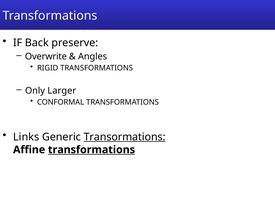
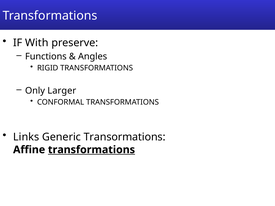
Back: Back -> With (37, 43)
Overwrite: Overwrite -> Functions (46, 57)
Transormations underline: present -> none (125, 137)
